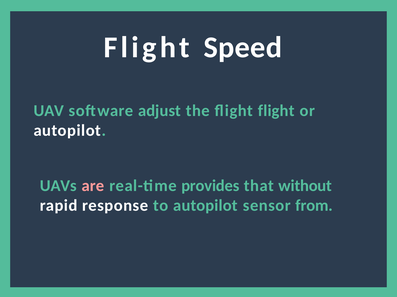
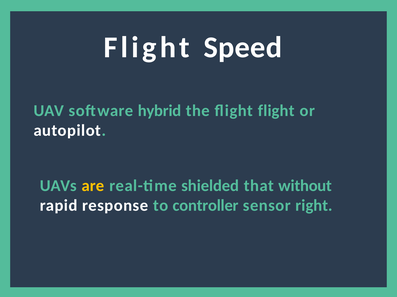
adjust: adjust -> hybrid (160, 111)
are colour: pink -> yellow (93, 186)
provides: provides -> shielded (210, 186)
to autopilot: autopilot -> controller (206, 206)
from: from -> right (314, 206)
